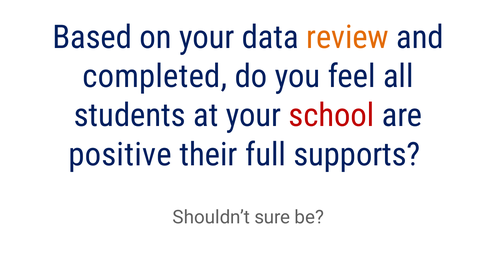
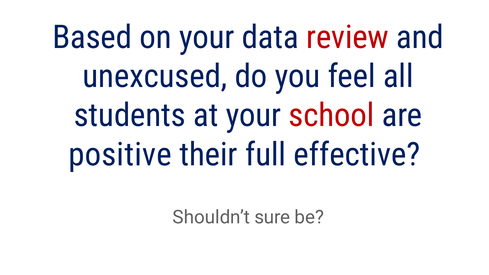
review colour: orange -> red (347, 37)
completed: completed -> unexcused (155, 76)
supports: supports -> effective (357, 155)
